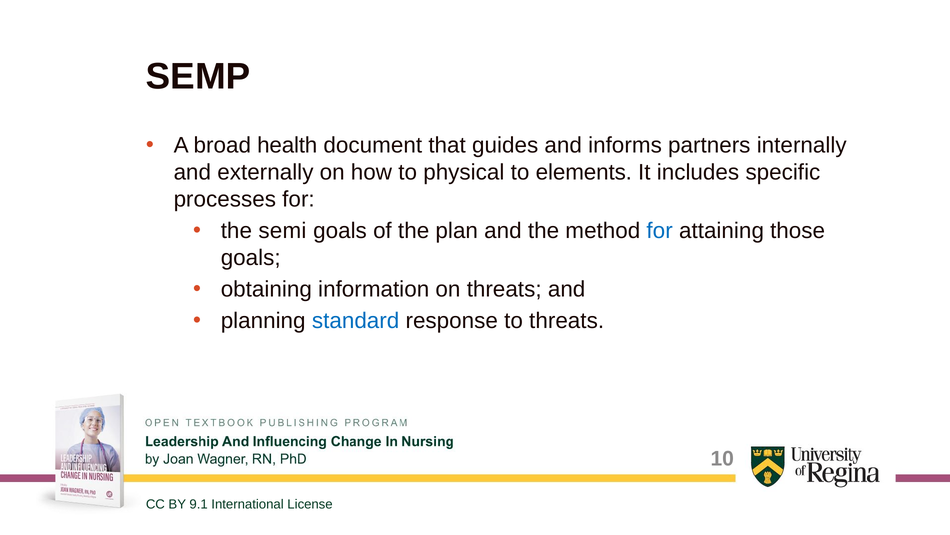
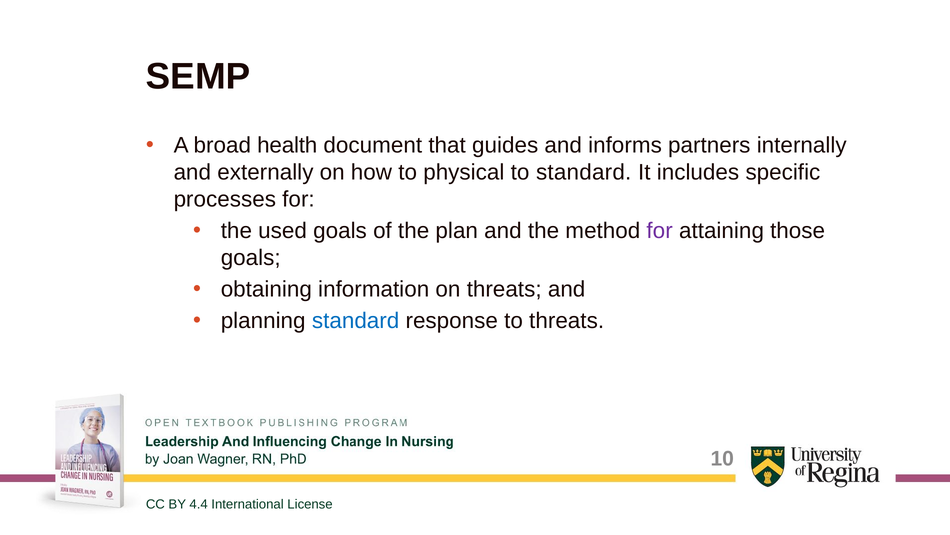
to elements: elements -> standard (584, 172)
semi: semi -> used (283, 231)
for colour: blue -> purple (660, 231)
9.1: 9.1 -> 4.4 (199, 504)
